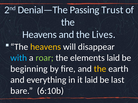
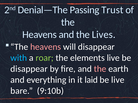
heavens colour: yellow -> pink (46, 47)
elements laid: laid -> live (113, 58)
beginning: beginning -> disappear (29, 69)
the colour: yellow -> pink (100, 69)
be last: last -> live (118, 80)
6:10b: 6:10b -> 9:10b (50, 91)
